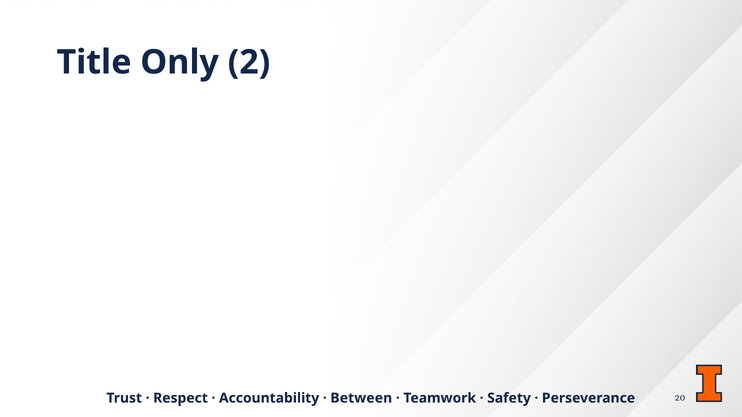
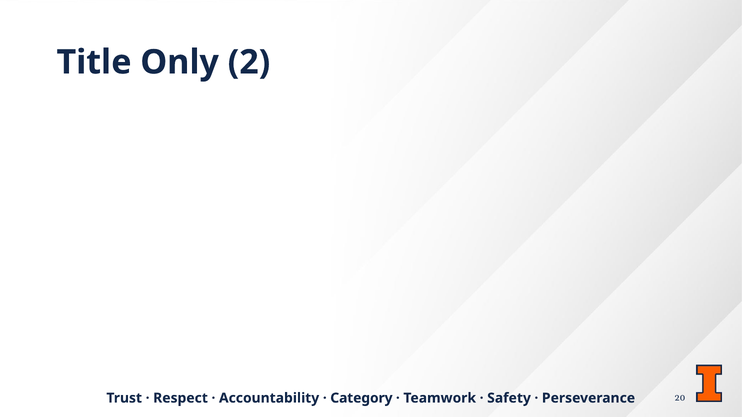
Between: Between -> Category (361, 398)
